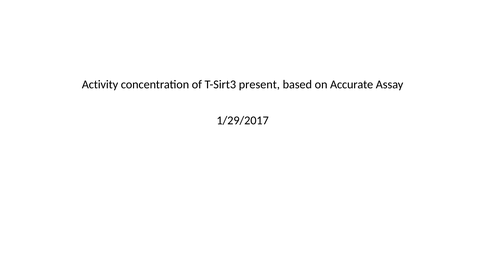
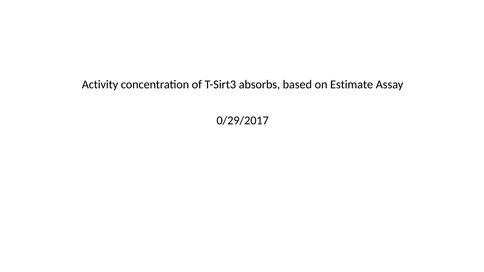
present: present -> absorbs (259, 85)
Accurate: Accurate -> Estimate (352, 85)
1/29/2017: 1/29/2017 -> 0/29/2017 (243, 121)
